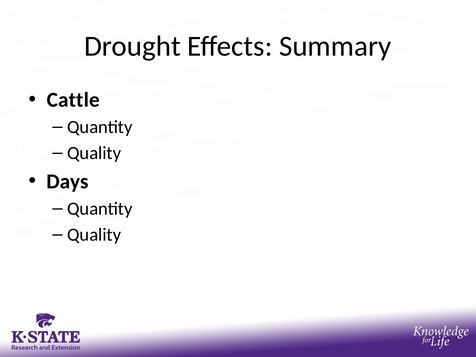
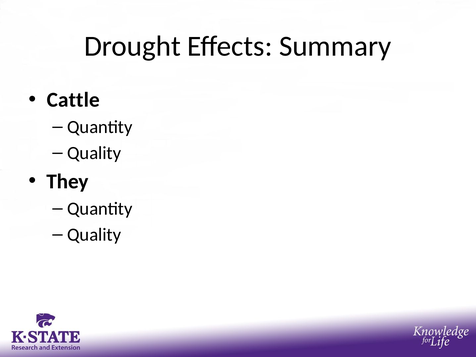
Days: Days -> They (67, 181)
